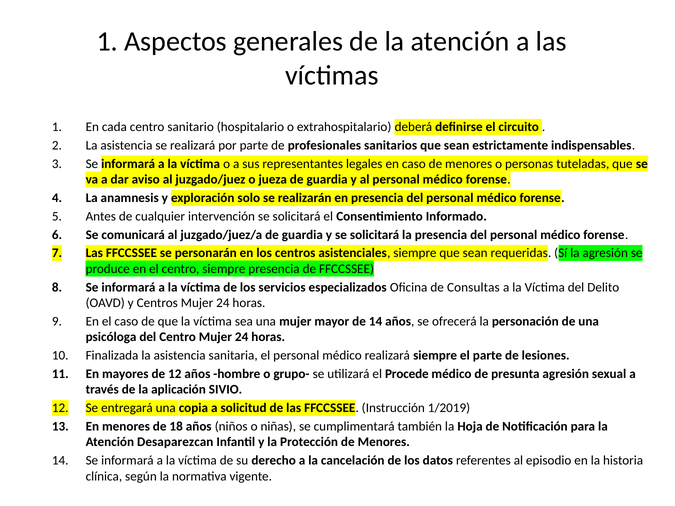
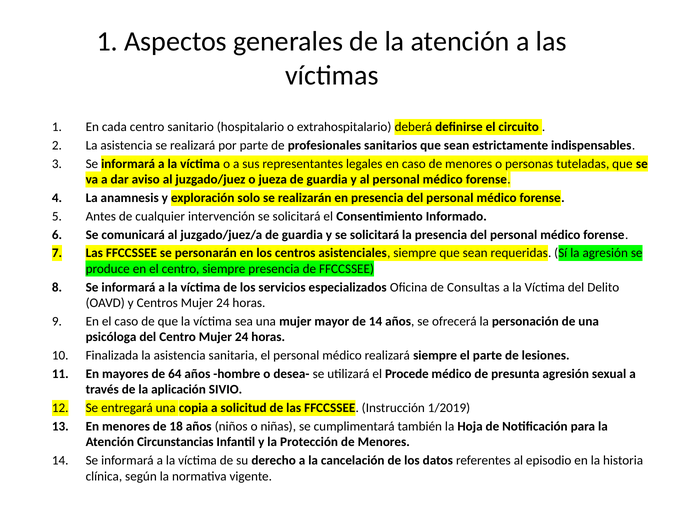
de 12: 12 -> 64 (175, 374)
grupo-: grupo- -> desea- (291, 374)
Desaparezcan: Desaparezcan -> Circunstancias (175, 442)
